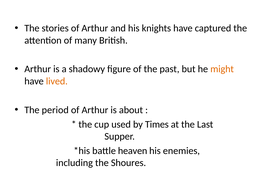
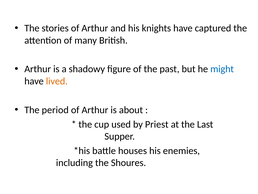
might colour: orange -> blue (222, 69)
Times: Times -> Priest (157, 124)
heaven: heaven -> houses (133, 150)
